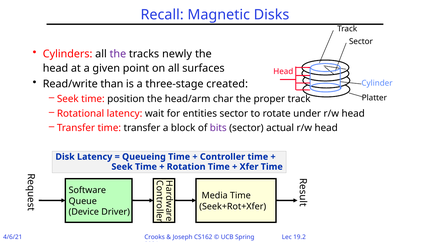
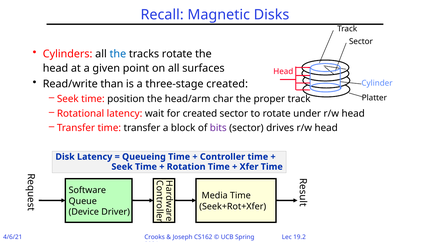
the colour: purple -> blue (118, 54)
tracks newly: newly -> rotate (177, 54)
for entities: entities -> created (200, 113)
actual: actual -> drives (280, 128)
